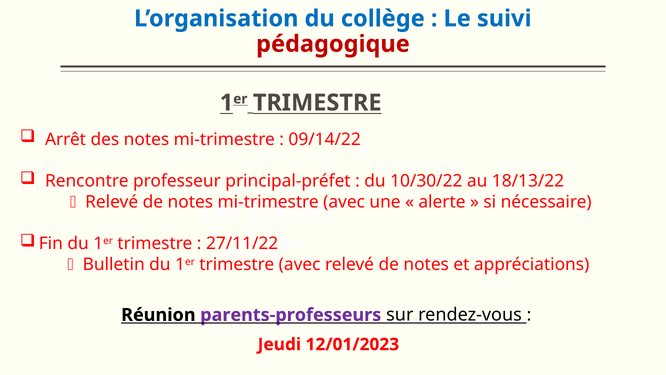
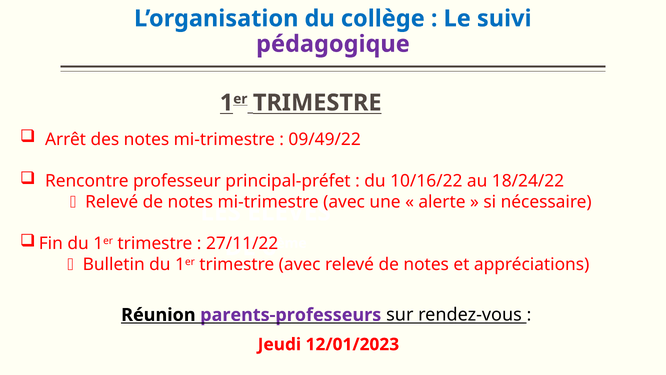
pédagogique colour: red -> purple (333, 44)
09/14/22: 09/14/22 -> 09/49/22 (325, 139)
10/30/22: 10/30/22 -> 10/16/22 (426, 181)
18/13/22: 18/13/22 -> 18/24/22 (528, 181)
